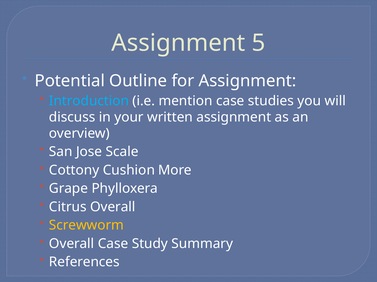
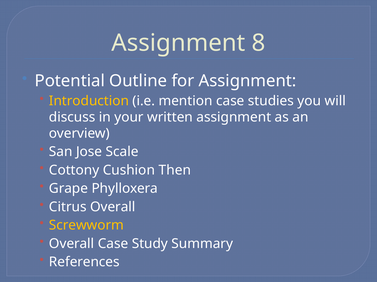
5: 5 -> 8 (259, 43)
Introduction colour: light blue -> yellow (89, 101)
More: More -> Then (175, 171)
